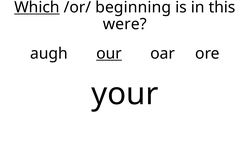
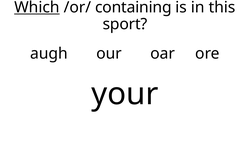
beginning: beginning -> containing (133, 7)
were: were -> sport (125, 24)
our underline: present -> none (109, 53)
